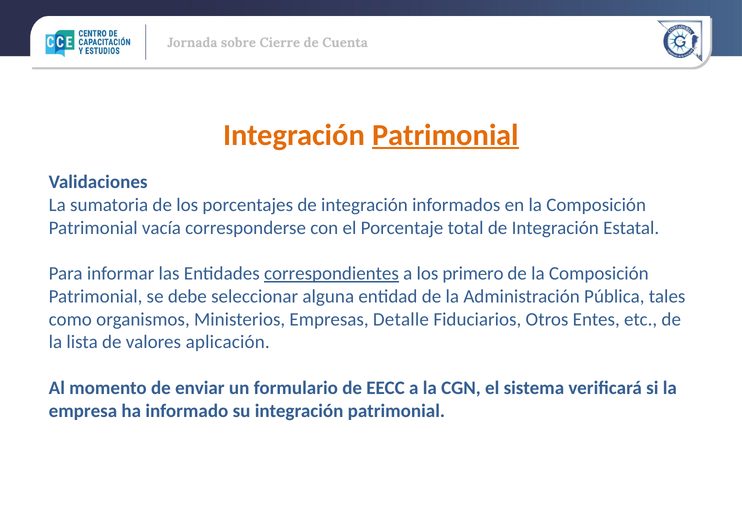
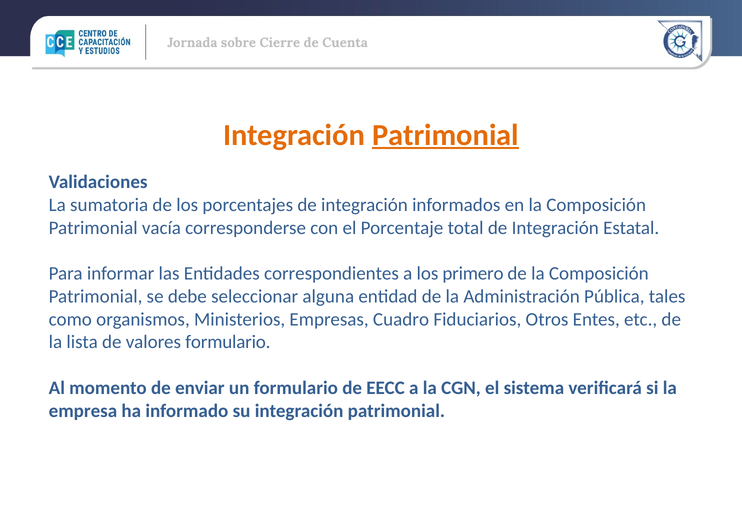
correspondientes underline: present -> none (331, 273)
Detalle: Detalle -> Cuadro (401, 319)
valores aplicación: aplicación -> formulario (228, 342)
